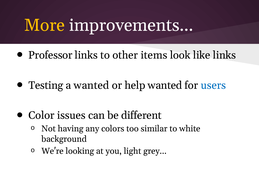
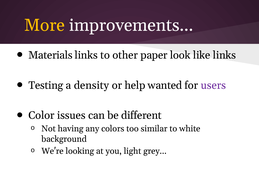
Professor: Professor -> Materials (50, 55)
items: items -> paper (154, 55)
a wanted: wanted -> density (91, 85)
users colour: blue -> purple (213, 85)
